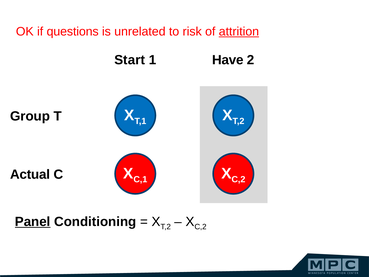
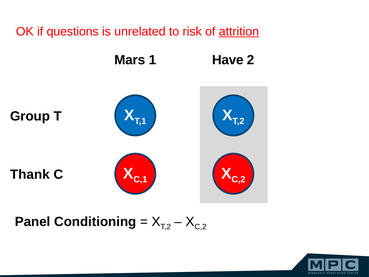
Start: Start -> Mars (130, 60)
Actual: Actual -> Thank (30, 174)
Panel underline: present -> none (33, 221)
